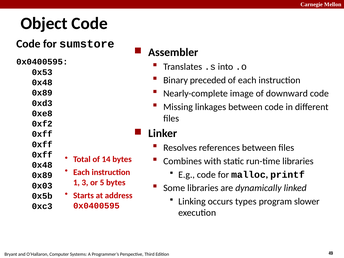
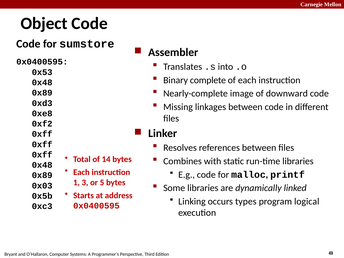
preceded: preceded -> complete (208, 80)
slower: slower -> logical (307, 201)
